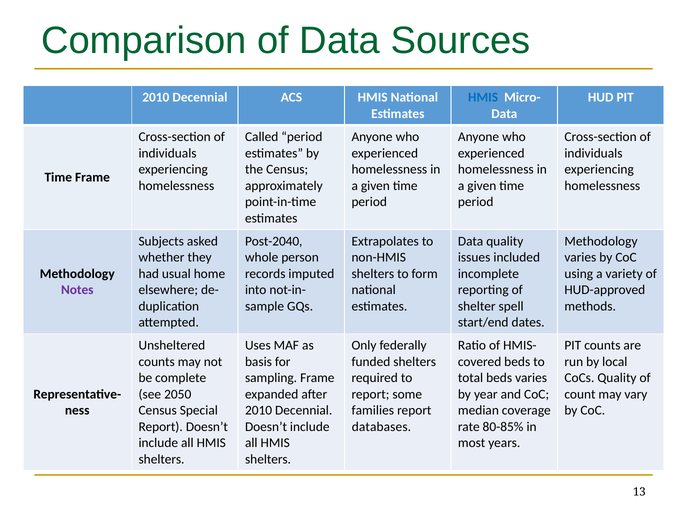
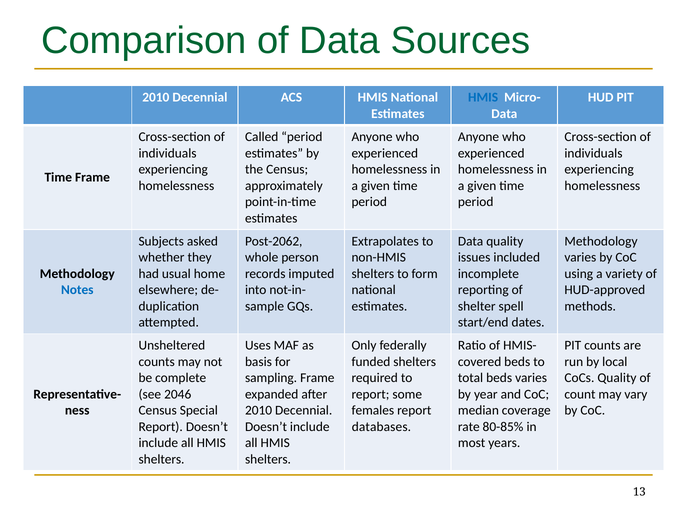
Post-2040: Post-2040 -> Post-2062 (274, 241)
Notes colour: purple -> blue (77, 290)
2050: 2050 -> 2046 (178, 394)
families: families -> females (373, 411)
